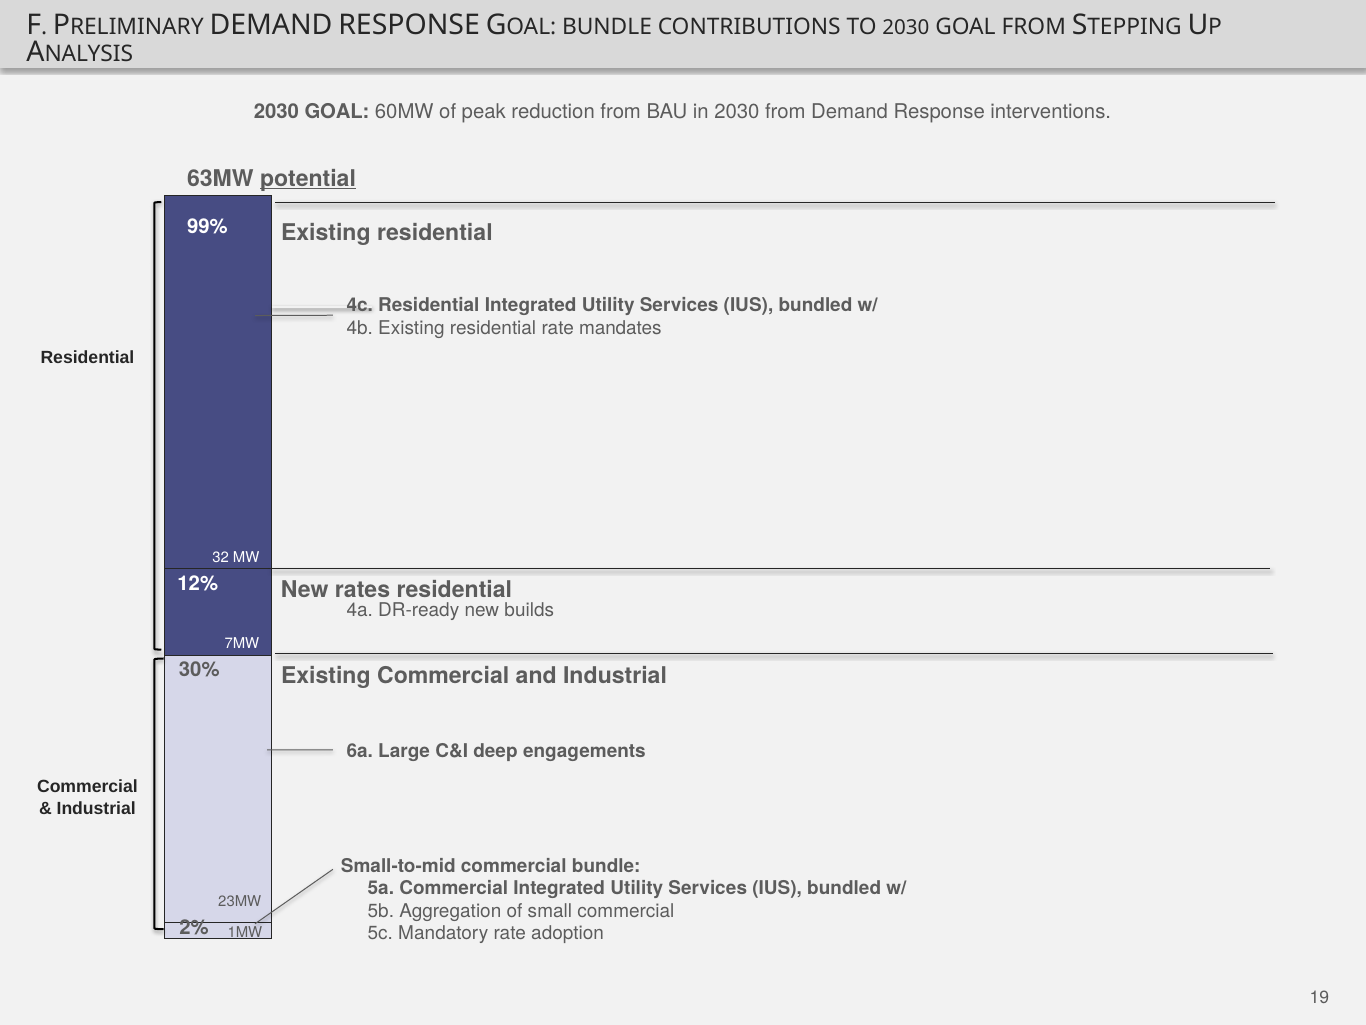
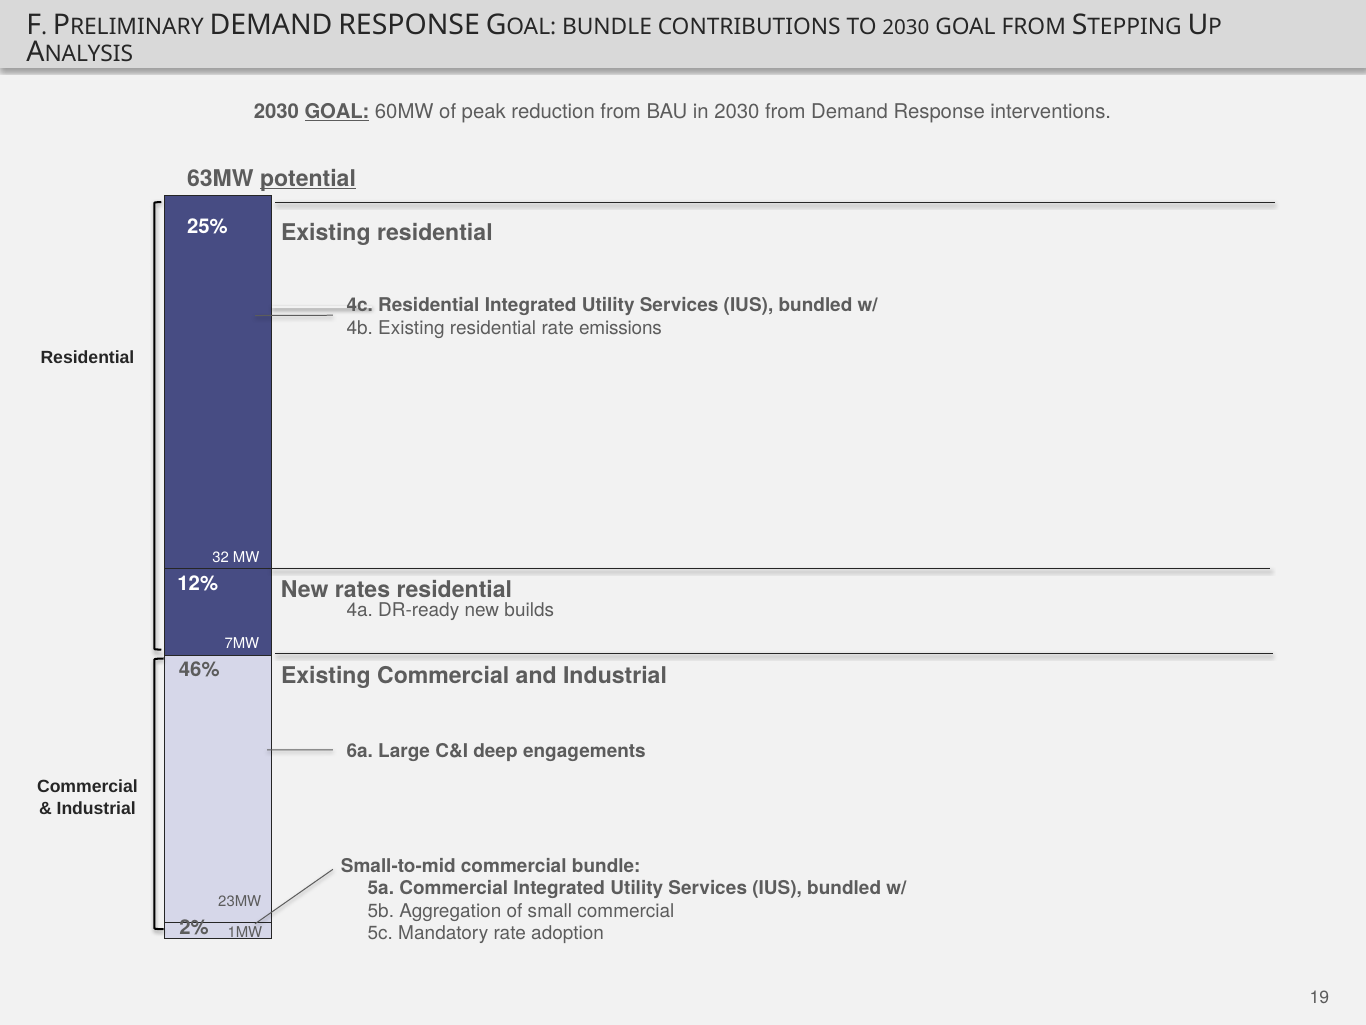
GOAL underline: none -> present (337, 112)
99%: 99% -> 25% (207, 227)
mandates: mandates -> emissions (620, 328)
30%: 30% -> 46% (199, 670)
